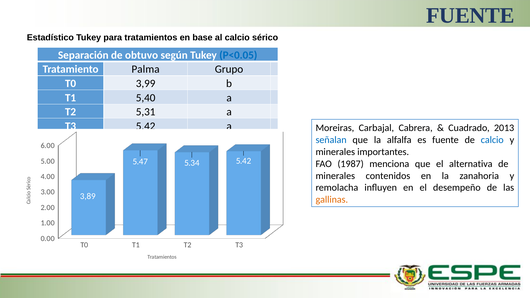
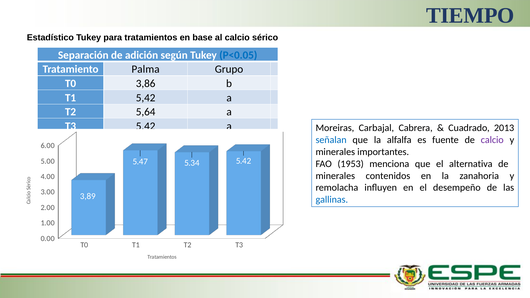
FUENTE: FUENTE -> TIEMPO (470, 16)
obtuvo: obtuvo -> adición (142, 55)
3,99: 3,99 -> 3,86 (146, 84)
T1 5,40: 5,40 -> 5,42 (146, 98)
5,31: 5,31 -> 5,64 (146, 112)
calcio colour: blue -> purple (492, 140)
1987: 1987 -> 1953 (351, 164)
gallinas colour: orange -> blue (332, 200)
